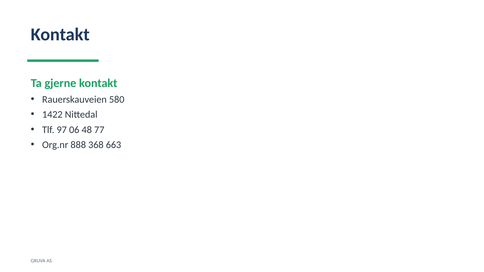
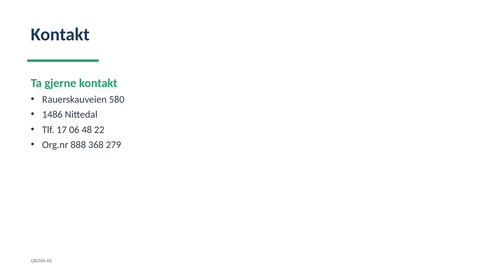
1422: 1422 -> 1486 (52, 115)
97: 97 -> 17 (62, 130)
77: 77 -> 22 (99, 130)
663: 663 -> 279 (114, 145)
